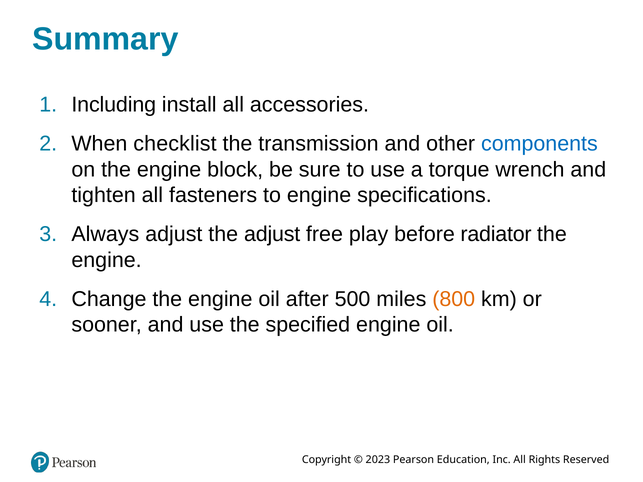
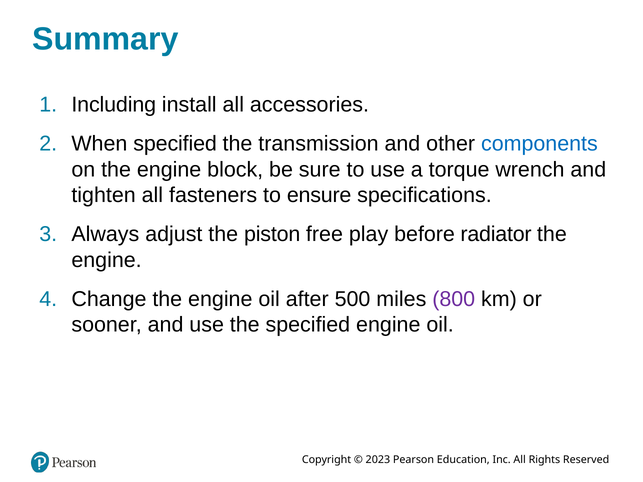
When checklist: checklist -> specified (175, 144)
to engine: engine -> ensure (319, 195)
the adjust: adjust -> piston (272, 234)
800 colour: orange -> purple (454, 299)
